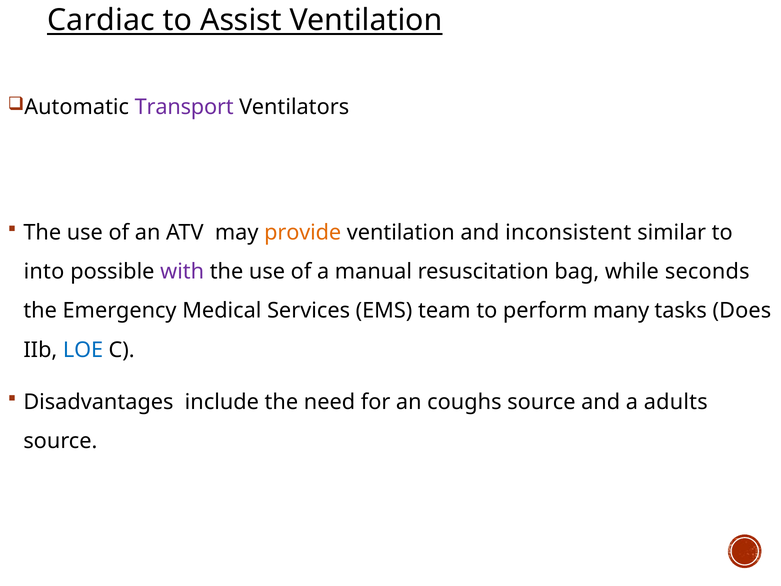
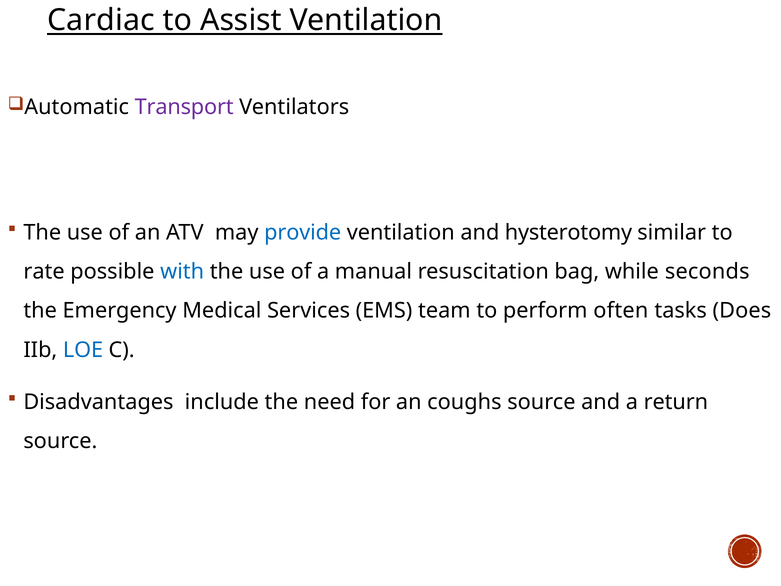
provide colour: orange -> blue (303, 232)
inconsistent: inconsistent -> hysterotomy (568, 232)
into: into -> rate (44, 272)
with colour: purple -> blue (182, 272)
many: many -> often (621, 311)
adults: adults -> return (676, 402)
